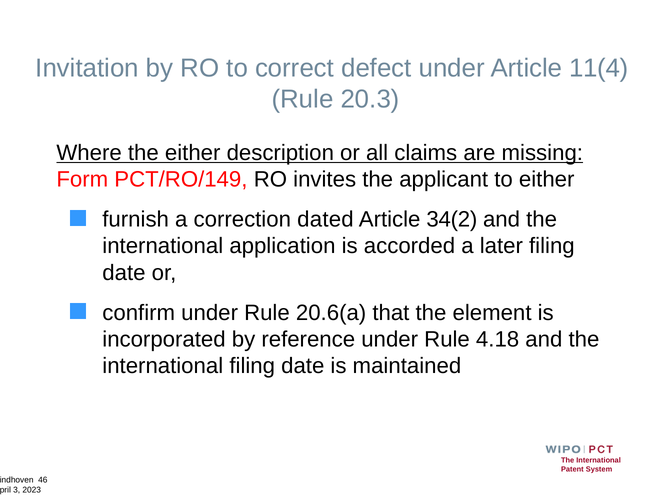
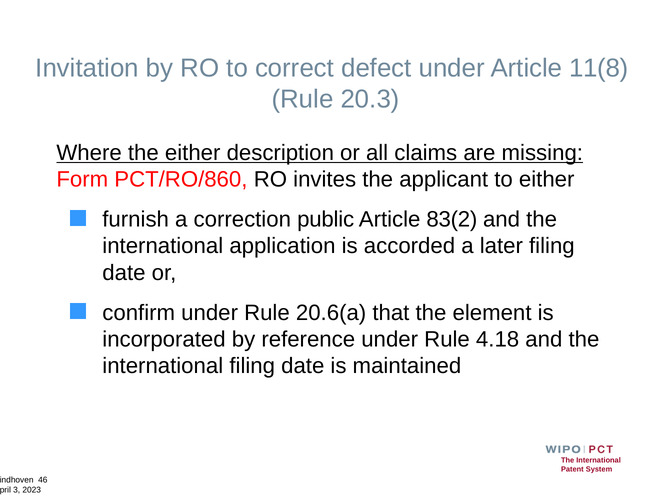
11(4: 11(4 -> 11(8 (599, 68)
PCT/RO/149: PCT/RO/149 -> PCT/RO/860 (181, 179)
dated: dated -> public (326, 219)
34(2: 34(2 -> 83(2 (452, 219)
